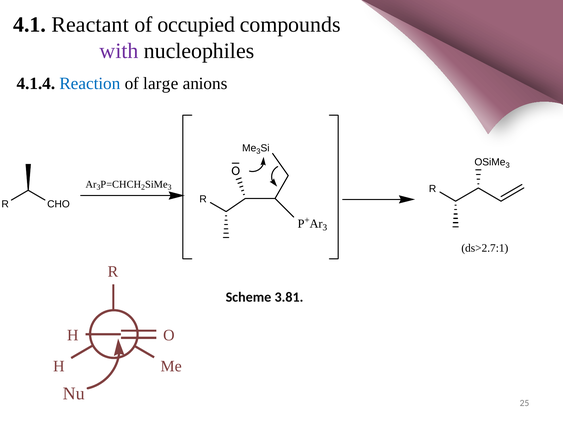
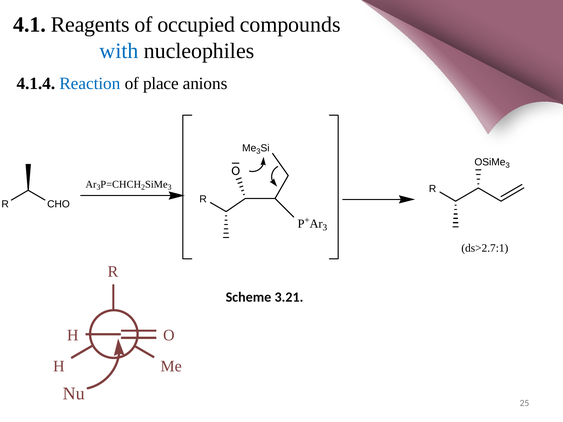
Reactant: Reactant -> Reagents (90, 25)
with colour: purple -> blue (119, 51)
large: large -> place (161, 84)
3.81: 3.81 -> 3.21 (289, 297)
